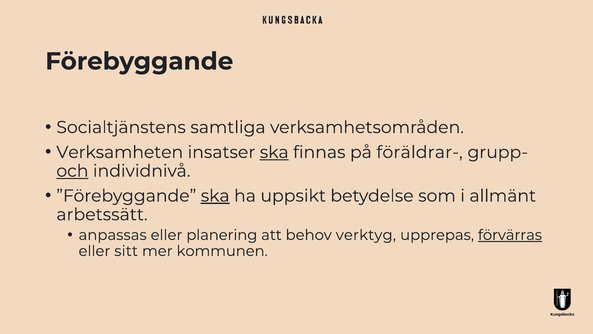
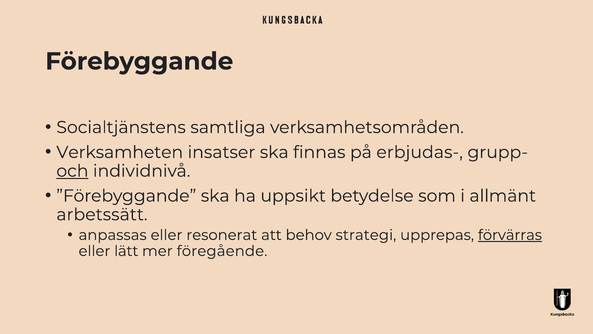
ska underline: present -> none (274, 152)
föräldrar-: föräldrar- -> erbjudas- (420, 152)
ska underline: present -> none (215, 196)
planering: planering -> resonerat (222, 235)
verktyg: verktyg -> strategi (366, 235)
sitt: sitt -> lätt (126, 251)
kommunen: kommunen -> föregående (222, 251)
